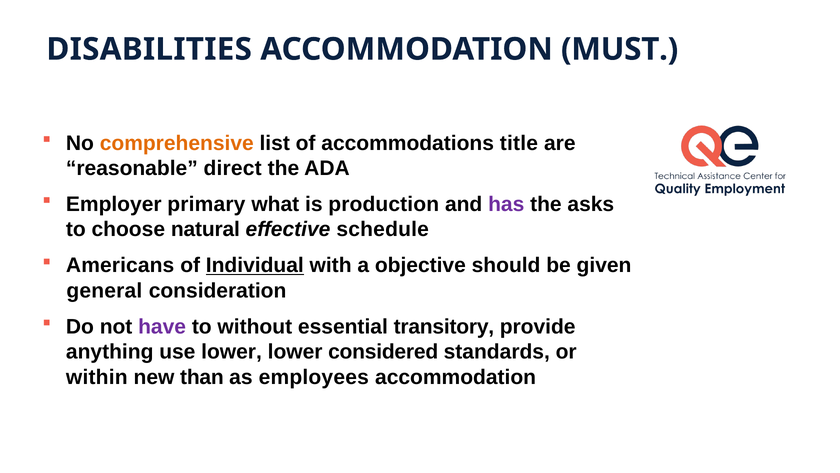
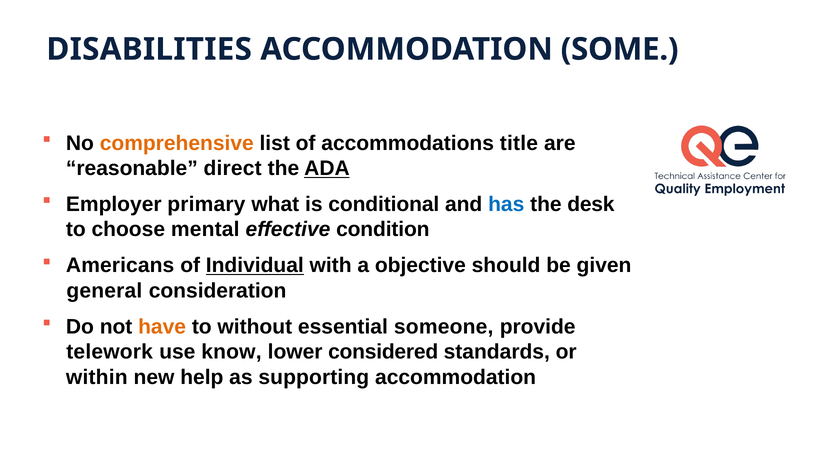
MUST: MUST -> SOME (620, 49)
ADA underline: none -> present (327, 168)
production: production -> conditional (384, 204)
has colour: purple -> blue (506, 204)
asks: asks -> desk (591, 204)
natural: natural -> mental (205, 229)
schedule: schedule -> condition (383, 229)
have colour: purple -> orange (162, 326)
transitory: transitory -> someone (444, 326)
anything: anything -> telework (110, 351)
use lower: lower -> know (231, 351)
than: than -> help (202, 377)
employees: employees -> supporting (314, 377)
